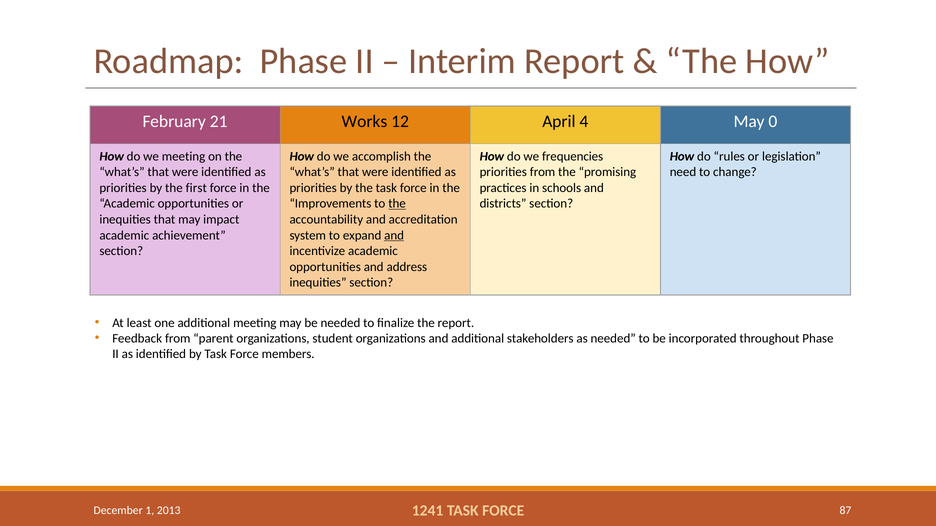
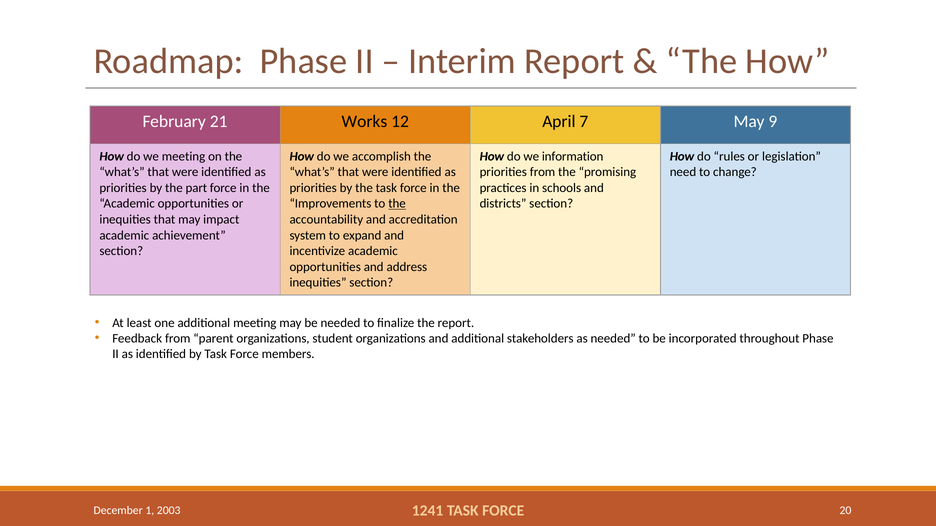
4: 4 -> 7 (584, 122)
0: 0 -> 9 (773, 122)
frequencies: frequencies -> information (573, 157)
first: first -> part (196, 188)
and underline: present -> none (394, 235)
2013: 2013 -> 2003 (169, 511)
87: 87 -> 20 (845, 511)
